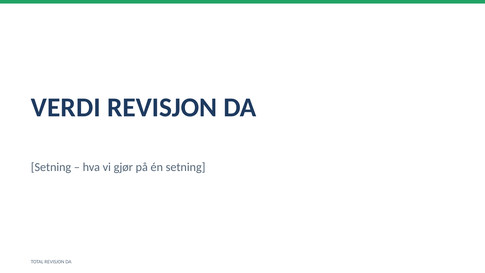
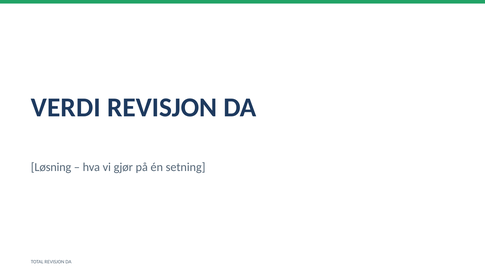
Setning: Setning -> Løsning (51, 167)
